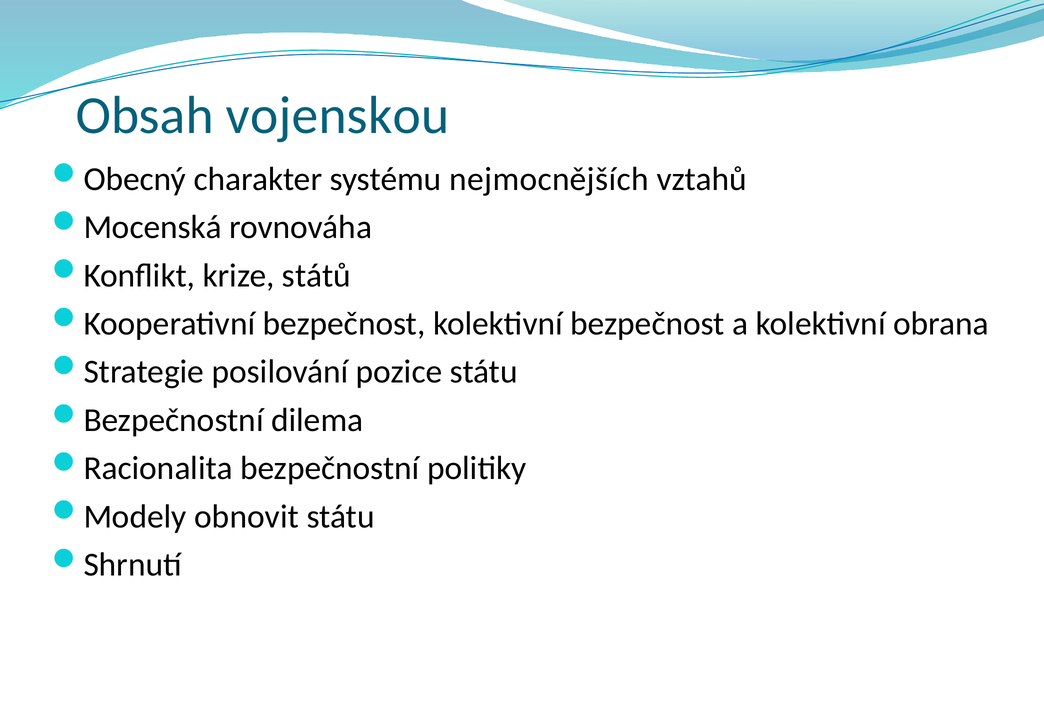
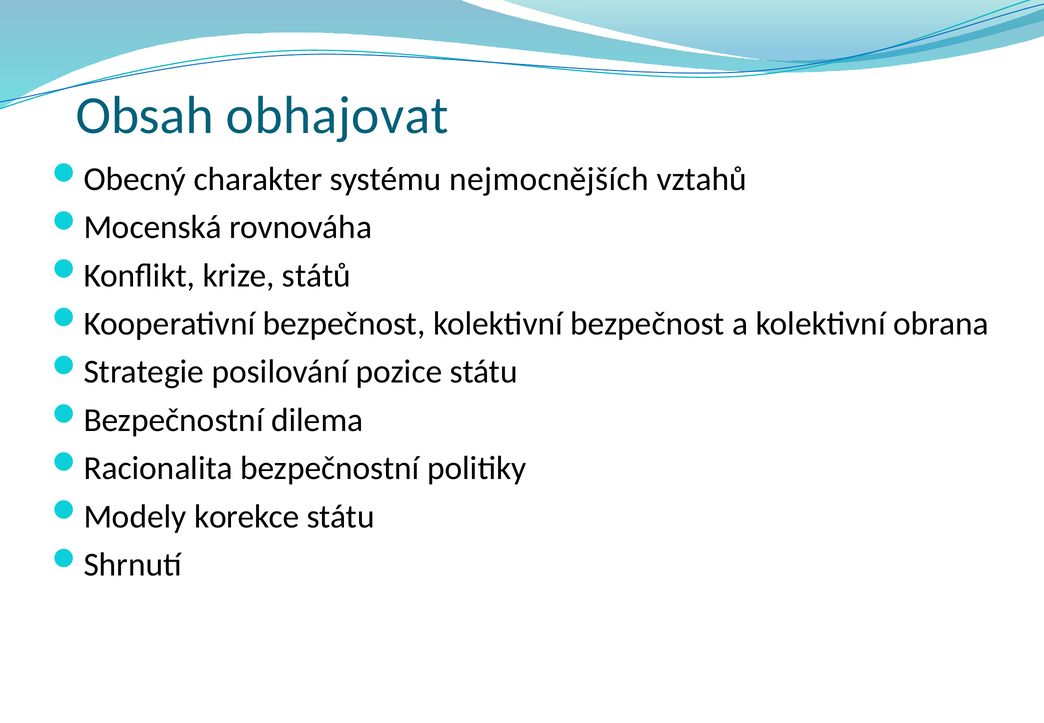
vojenskou: vojenskou -> obhajovat (337, 116)
obnovit: obnovit -> korekce (247, 516)
